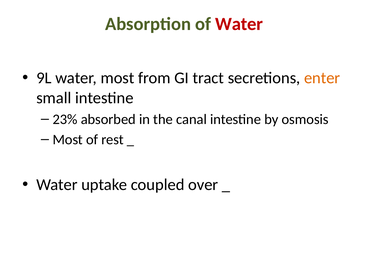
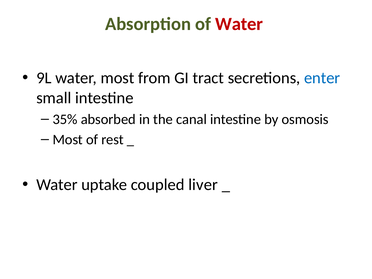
enter colour: orange -> blue (322, 78)
23%: 23% -> 35% (65, 119)
over: over -> liver (203, 185)
